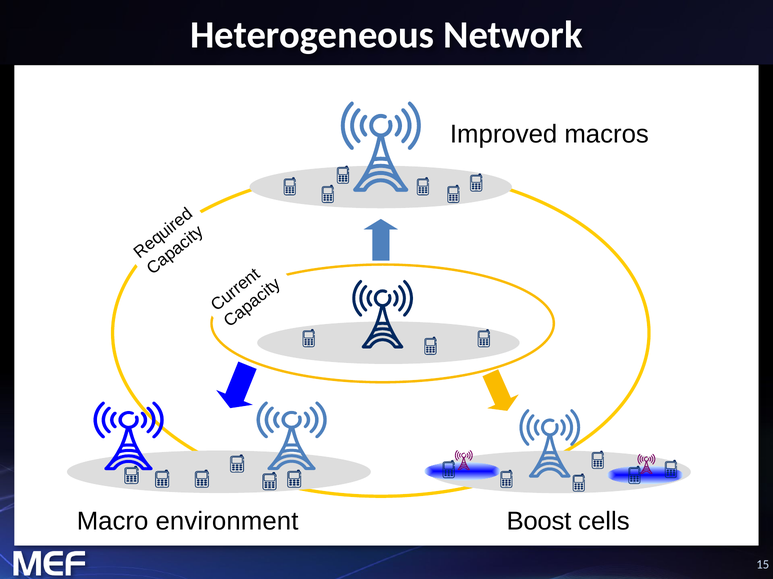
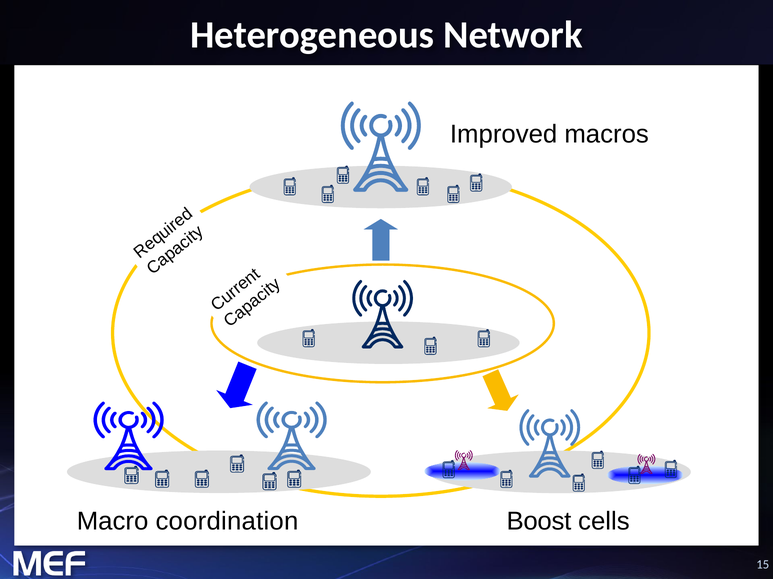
environment: environment -> coordination (227, 522)
